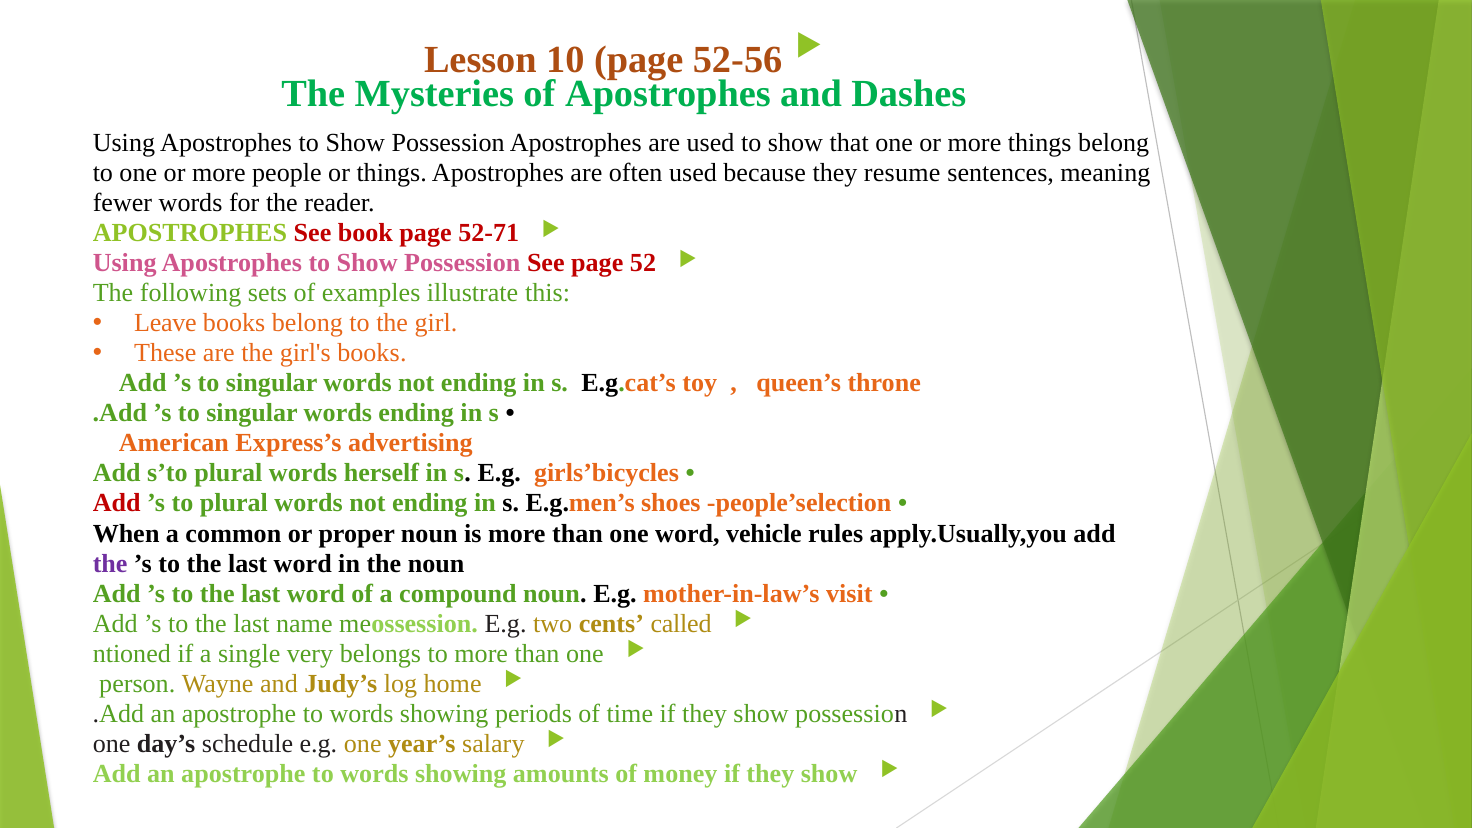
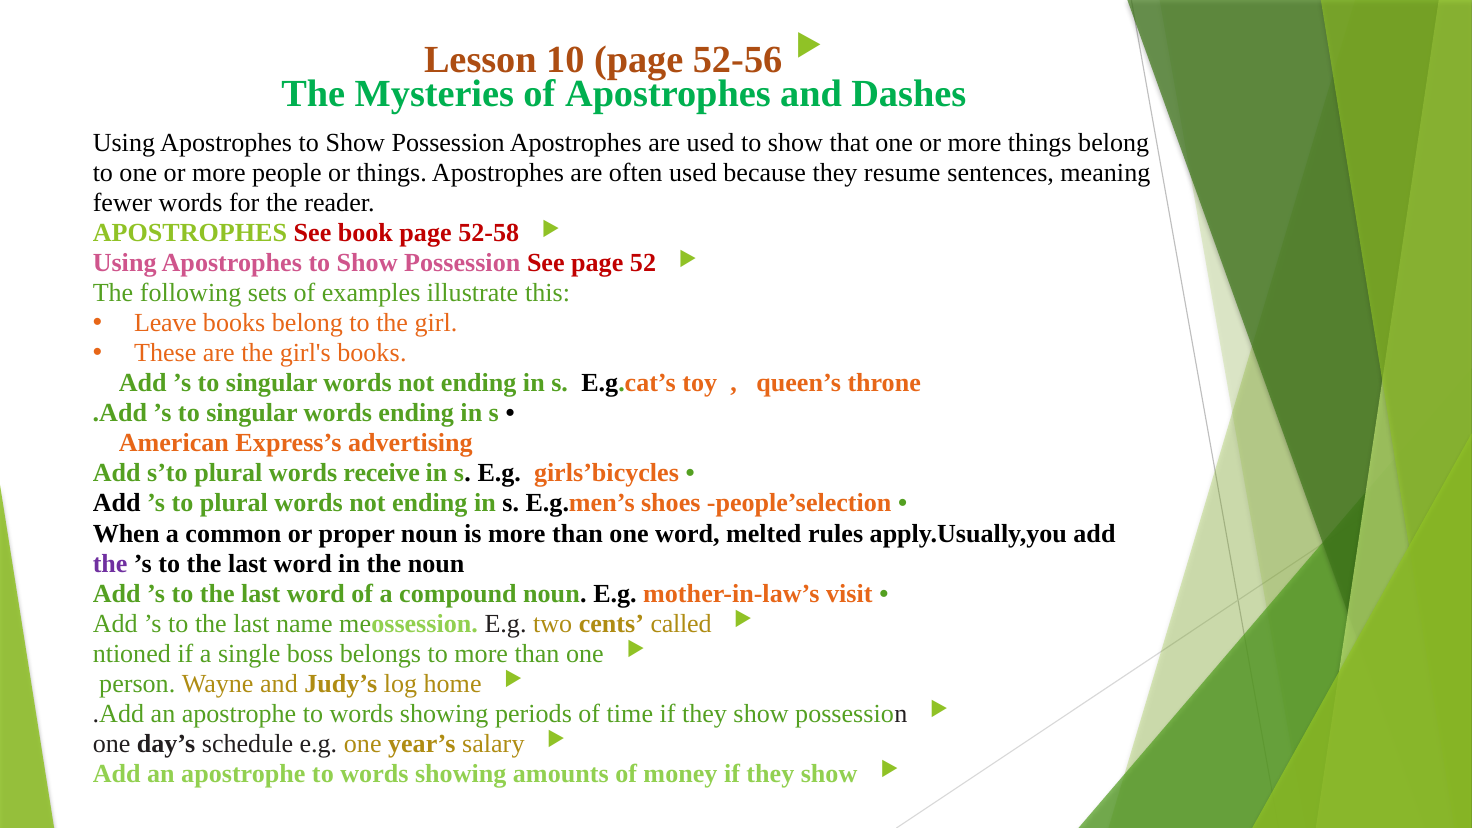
52-71: 52-71 -> 52-58 (489, 233)
herself: herself -> receive (382, 473)
Add colour: red -> black (117, 503)
vehicle: vehicle -> melted (764, 533)
very: very -> boss (310, 654)
